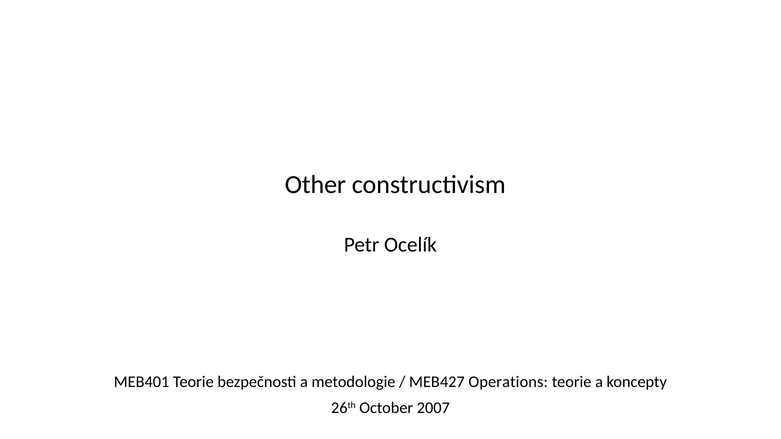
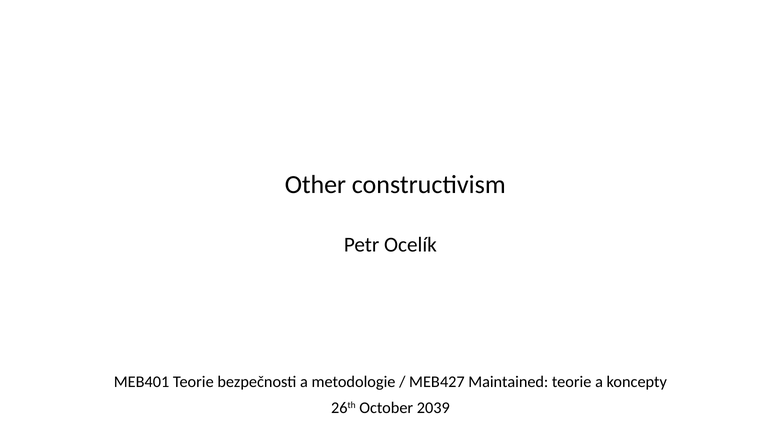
Operations: Operations -> Maintained (508, 382)
2007: 2007 -> 2039 (433, 408)
